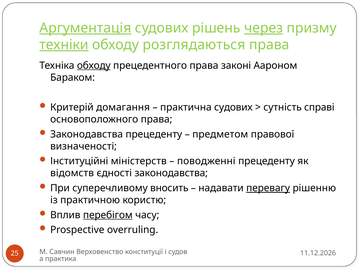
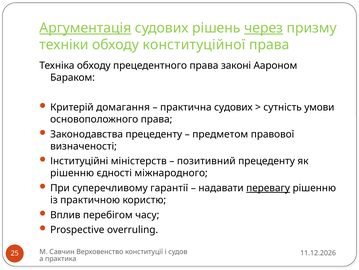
техніки underline: present -> none (64, 45)
розглядаються: розглядаються -> конституційної (194, 45)
обходу underline: present -> none (94, 65)
справі: справі -> умови (319, 107)
поводженні: поводженні -> позитивний (206, 161)
відомств: відомств -> рішенню (72, 173)
єдності законодавства: законодавства -> міжнародного (171, 173)
вносить: вносить -> гарантії (169, 188)
перебігом underline: present -> none (108, 214)
